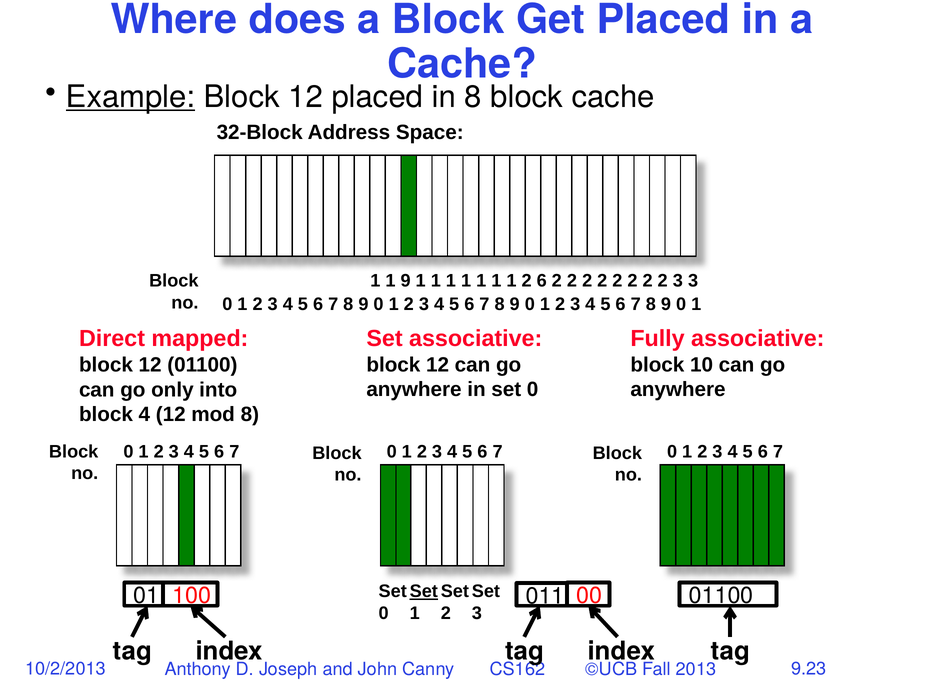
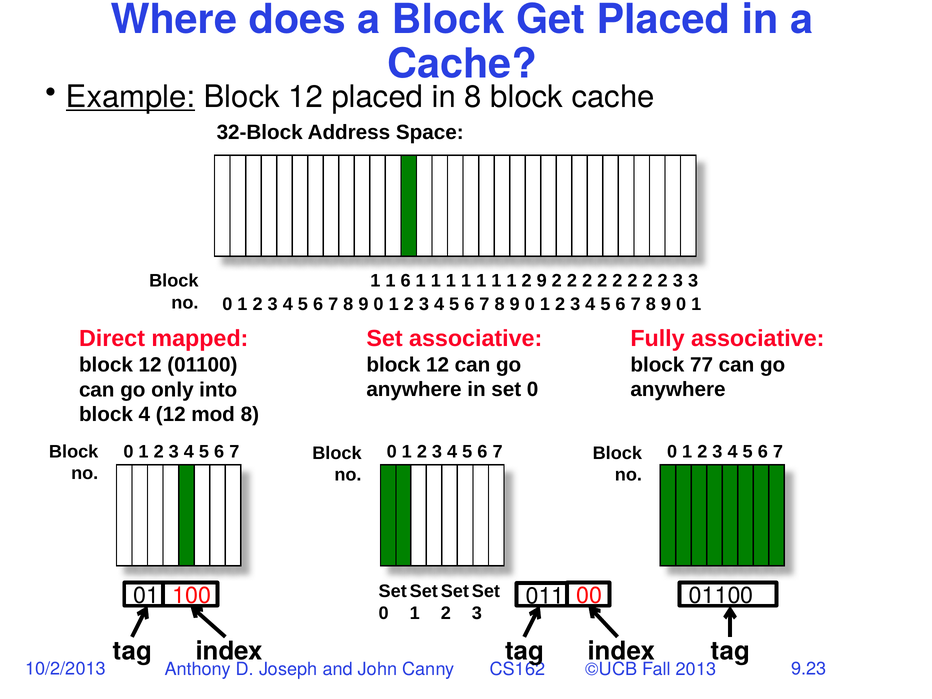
1 9: 9 -> 6 (406, 281)
2 6: 6 -> 9 (542, 281)
10: 10 -> 77 (702, 365)
Set underline: present -> none (424, 591)
